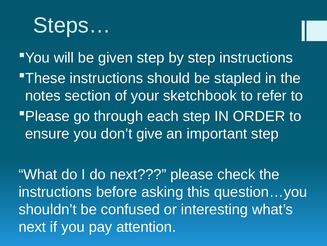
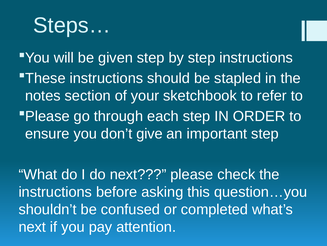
interesting: interesting -> completed (214, 209)
